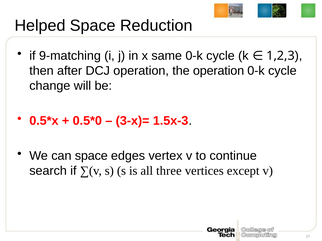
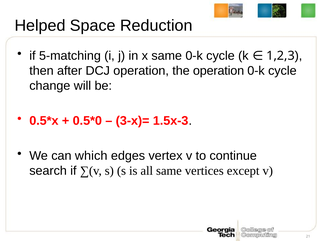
9-matching: 9-matching -> 5-matching (70, 56)
can space: space -> which (91, 156)
all three: three -> same (169, 171)
